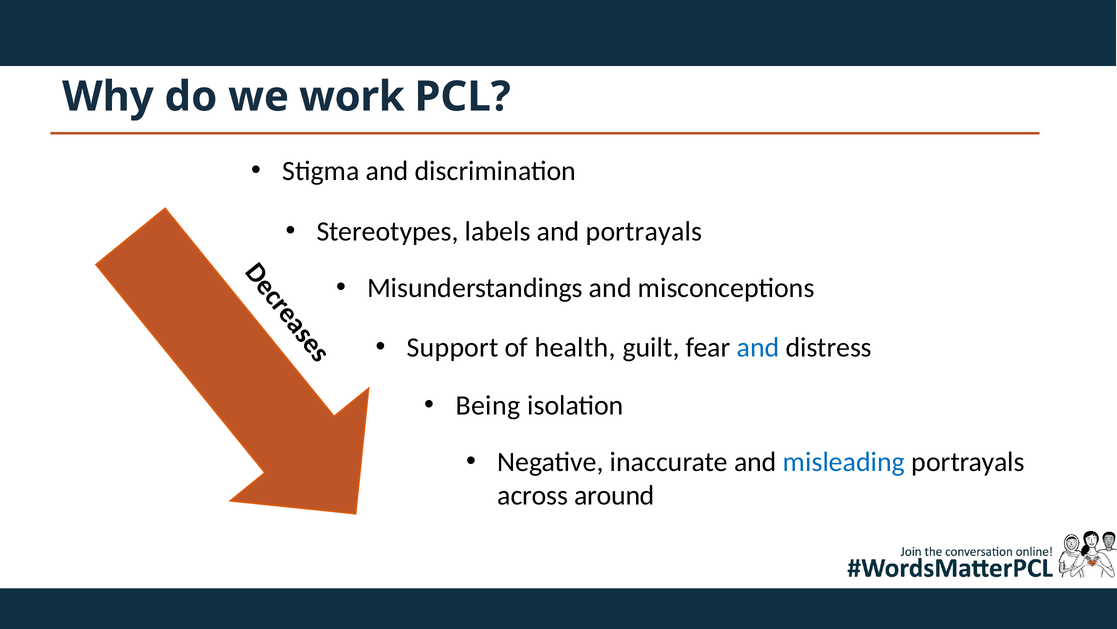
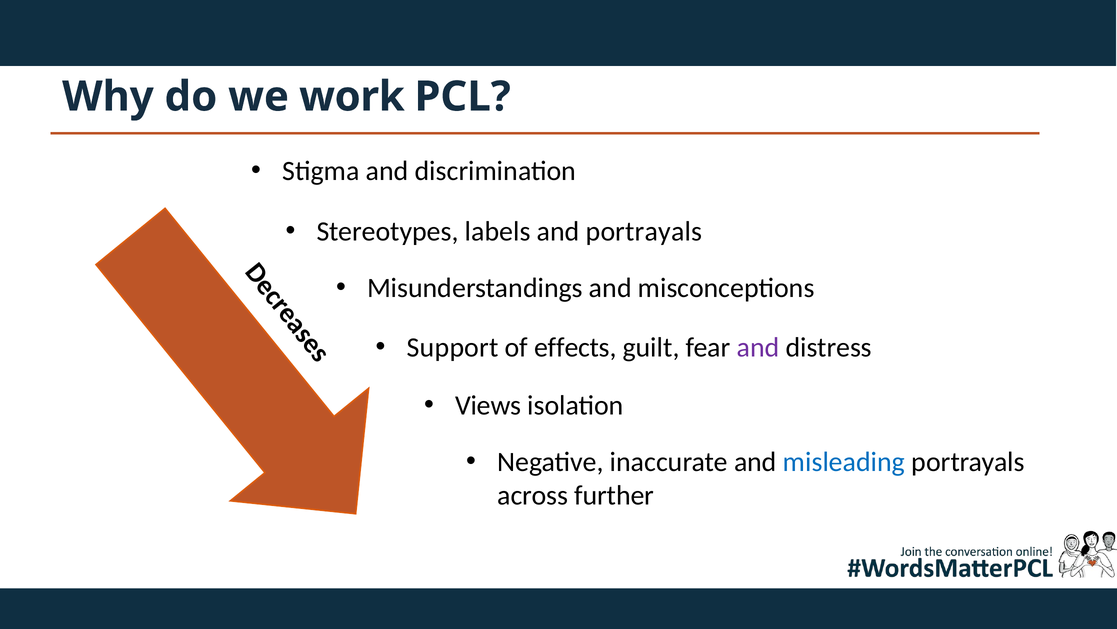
health: health -> effects (575, 347)
and colour: blue -> purple (758, 347)
Being: Being -> Views (488, 405)
around: around -> further (614, 495)
